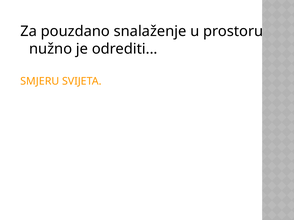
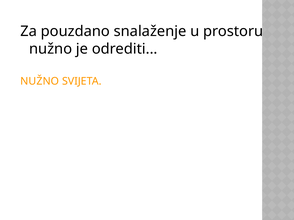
SMJERU: SMJERU -> NUŽNO (40, 81)
